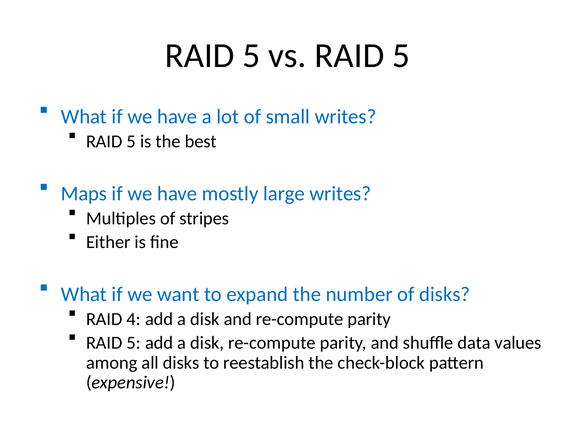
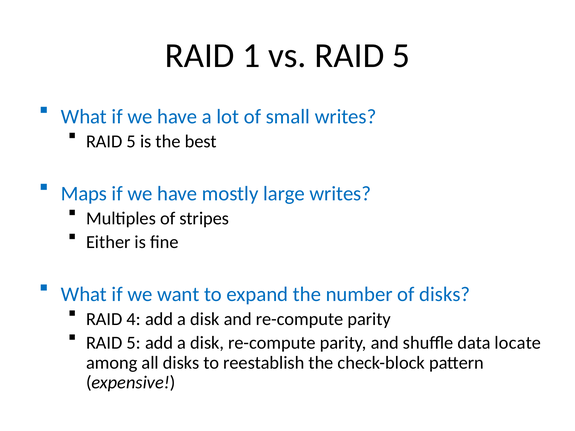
5: 5 -> 1 (251, 56)
values: values -> locate (518, 343)
